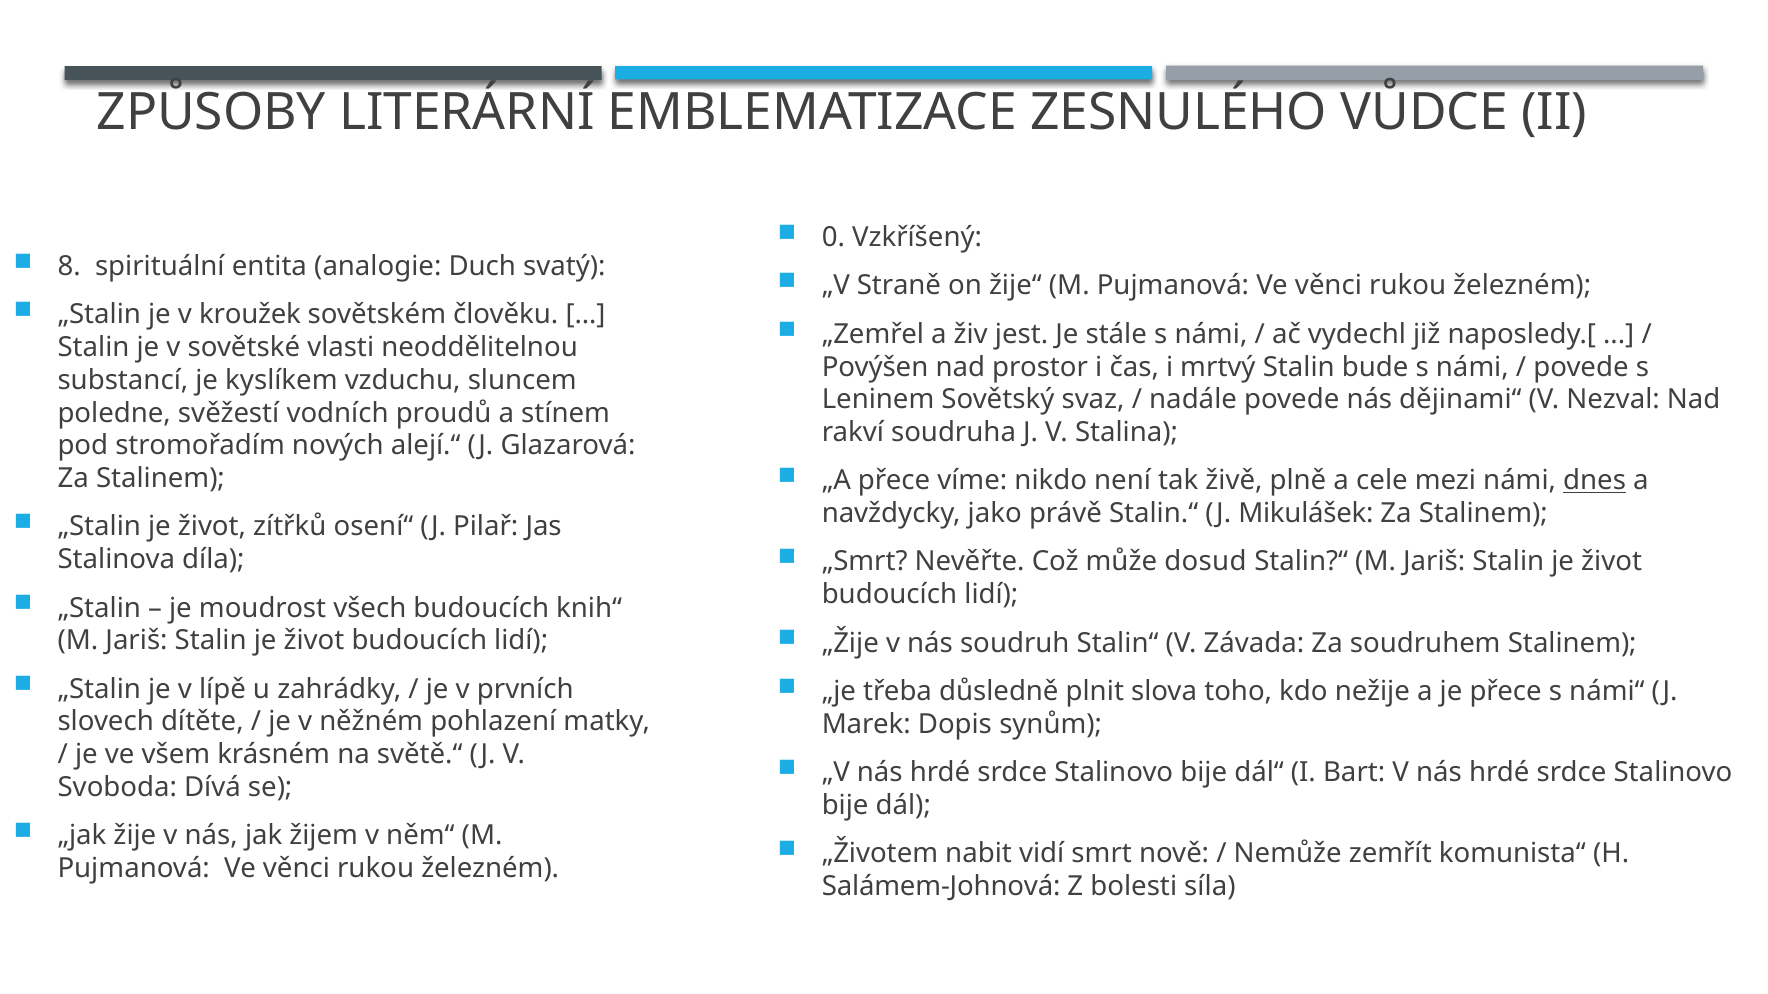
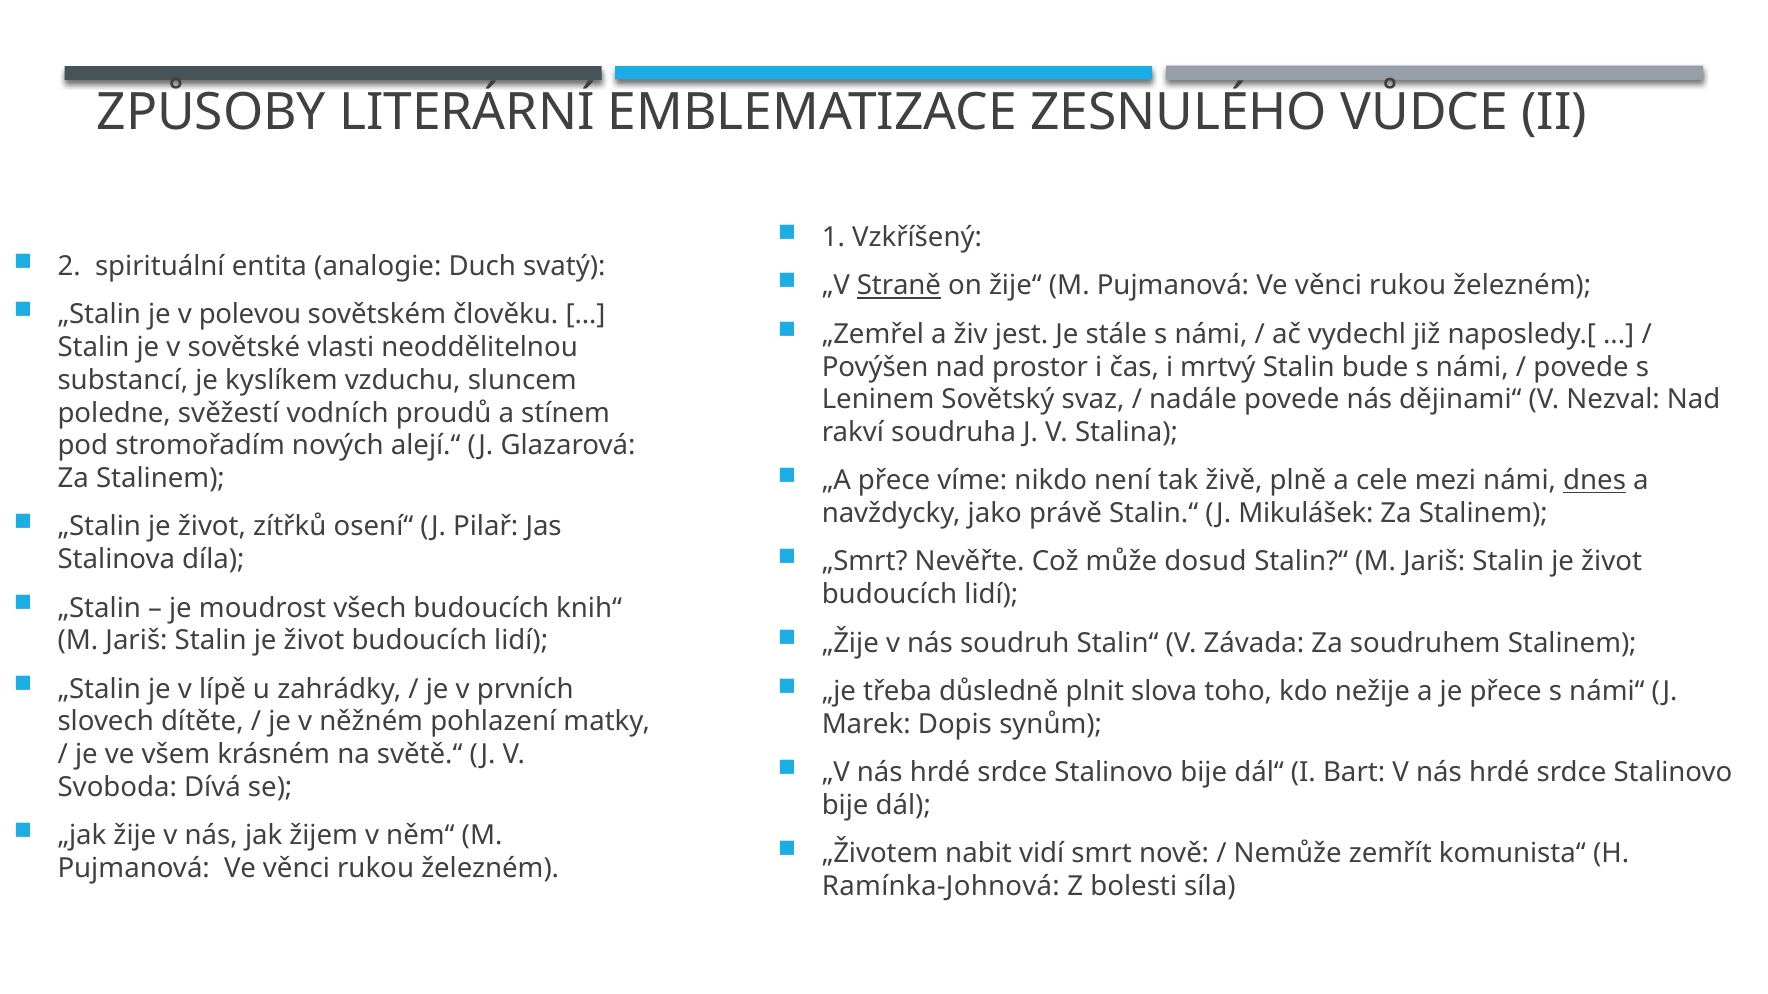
0: 0 -> 1 (833, 238)
8: 8 -> 2 (69, 266)
Straně underline: none -> present (899, 286)
kroužek: kroužek -> polevou (250, 315)
Salámem-Johnová: Salámem-Johnová -> Ramínka-Johnová (941, 887)
